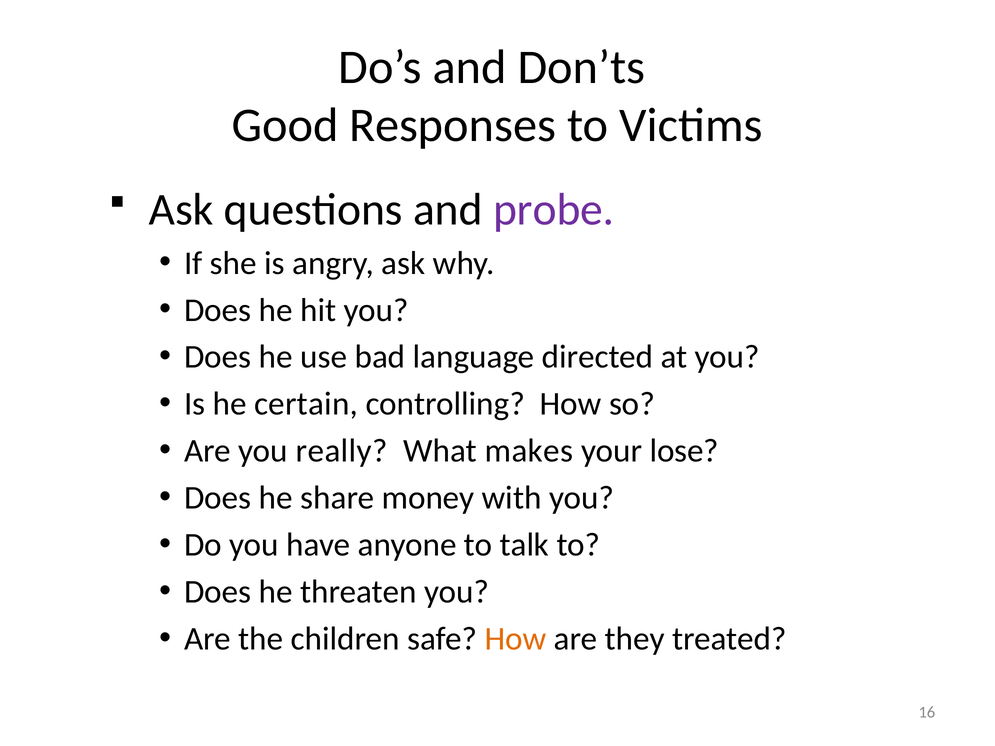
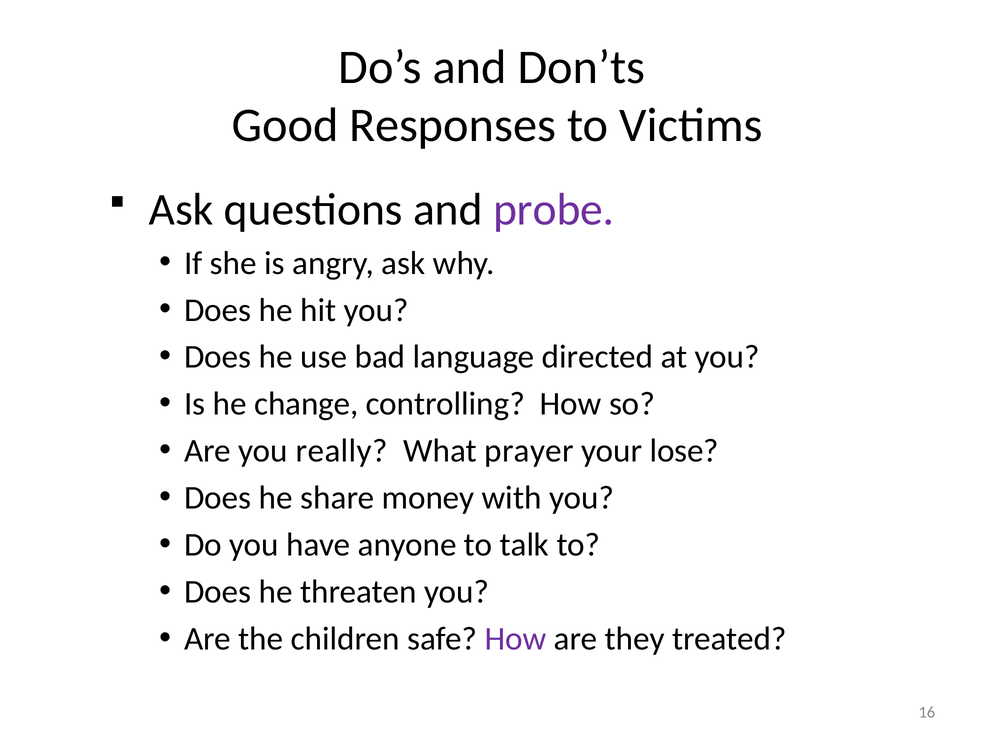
certain: certain -> change (306, 404)
makes: makes -> prayer (529, 451)
How colour: orange -> purple (515, 639)
